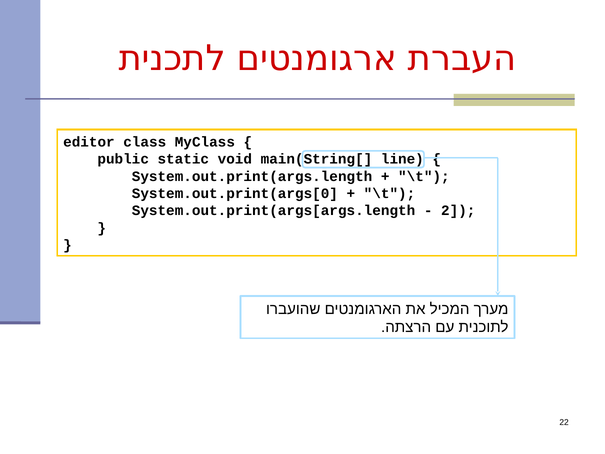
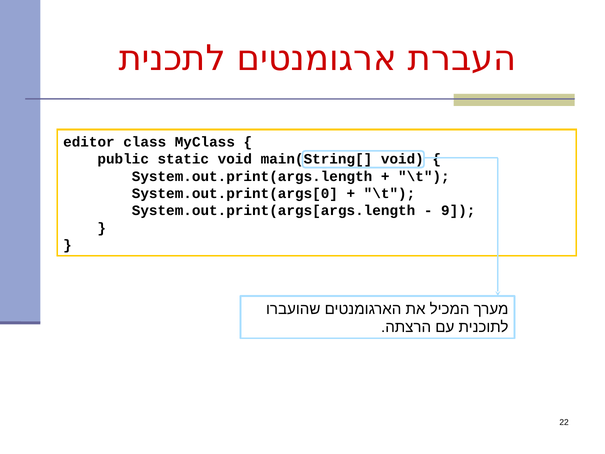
main(String[ line: line -> void (402, 159)
2: 2 -> 9 (458, 211)
